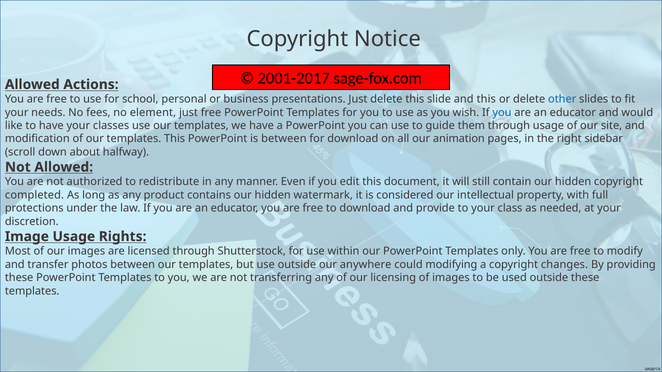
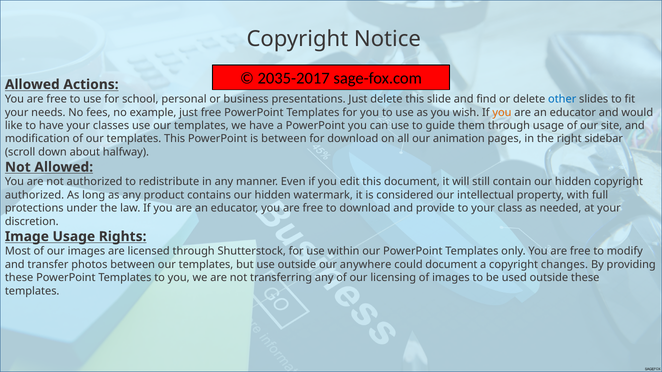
2001-2017: 2001-2017 -> 2035-2017 (294, 79)
and this: this -> find (486, 99)
element: element -> example (153, 112)
you colour: blue -> orange (502, 112)
completed: completed -> authorized (35, 195)
could modifying: modifying -> document (451, 265)
